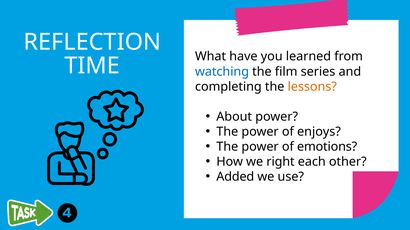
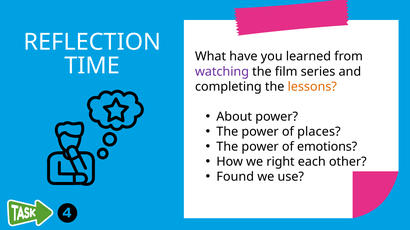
watching colour: blue -> purple (222, 72)
enjoys: enjoys -> places (319, 132)
Added: Added -> Found (235, 177)
